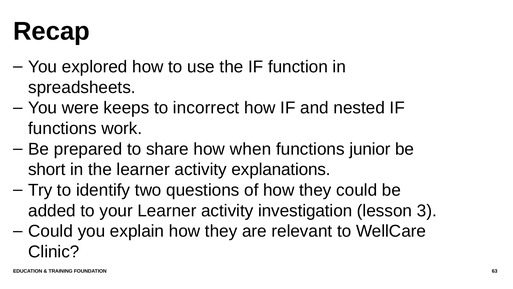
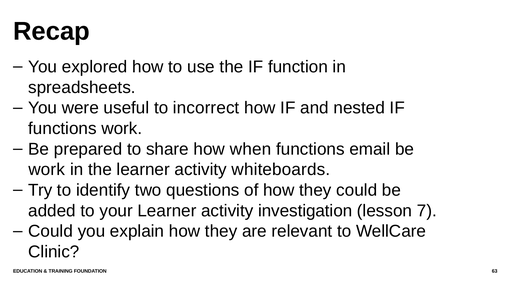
keeps: keeps -> useful (126, 108)
junior: junior -> email (370, 149)
short: short -> work (47, 169)
explanations: explanations -> whiteboards (281, 169)
3: 3 -> 7 (427, 210)
